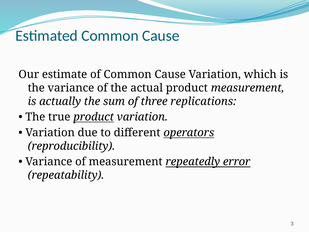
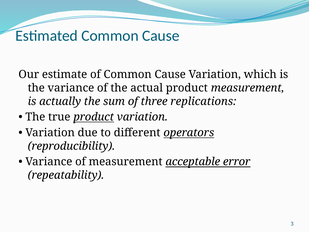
repeatedly: repeatedly -> acceptable (193, 162)
